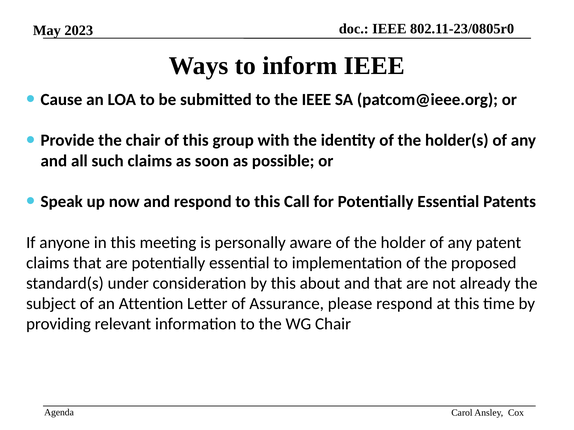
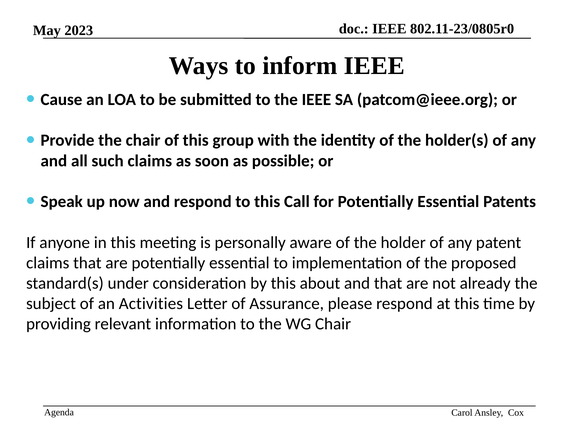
Attention: Attention -> Activities (151, 304)
